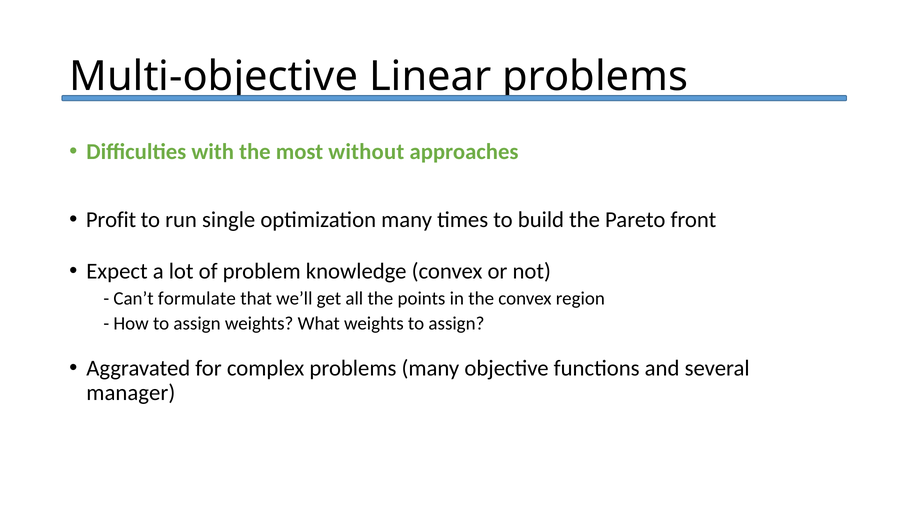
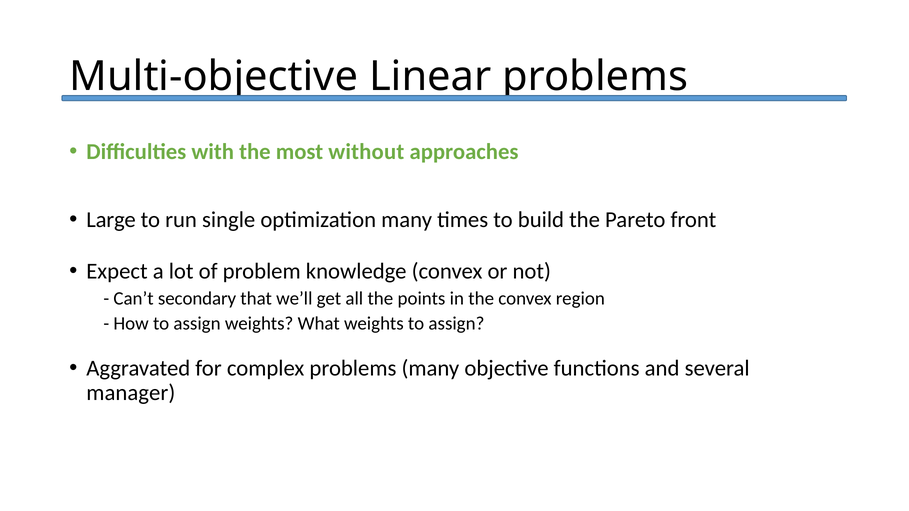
Profit: Profit -> Large (111, 220)
formulate: formulate -> secondary (197, 299)
